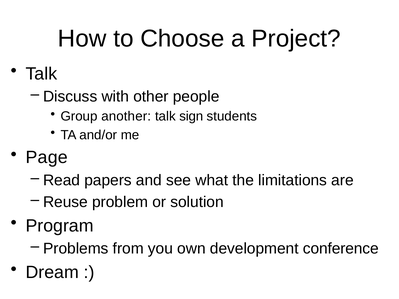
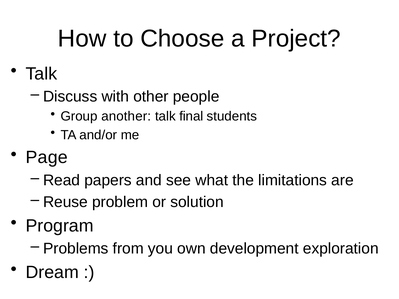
sign: sign -> final (191, 116)
conference: conference -> exploration (341, 249)
